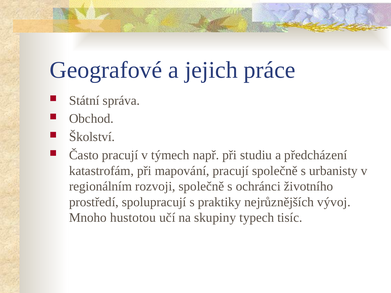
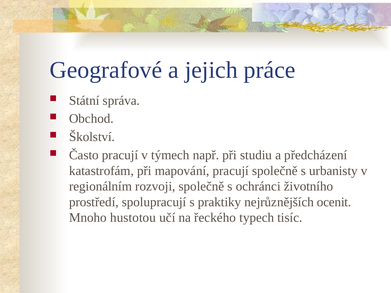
vývoj: vývoj -> ocenit (334, 202)
skupiny: skupiny -> řeckého (215, 218)
